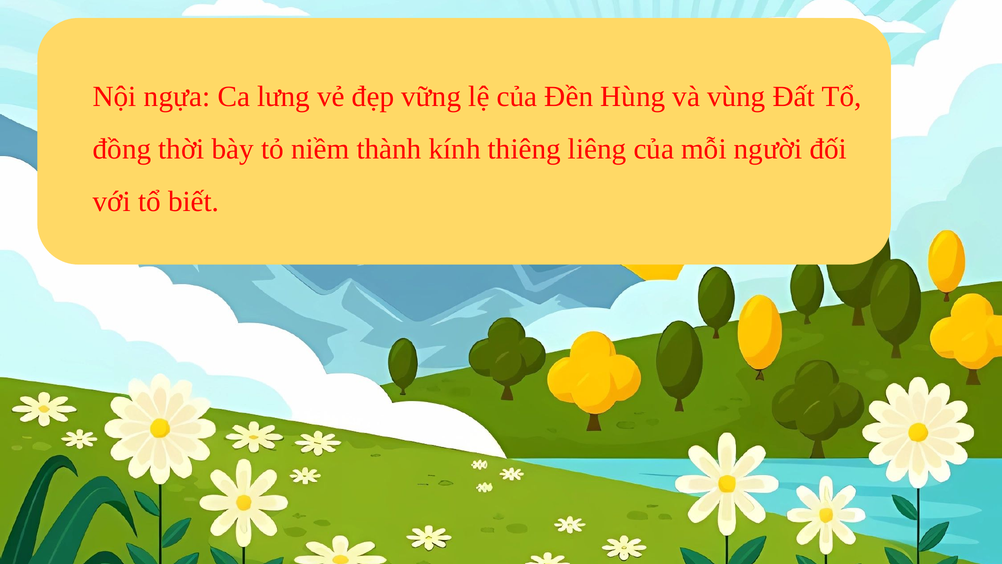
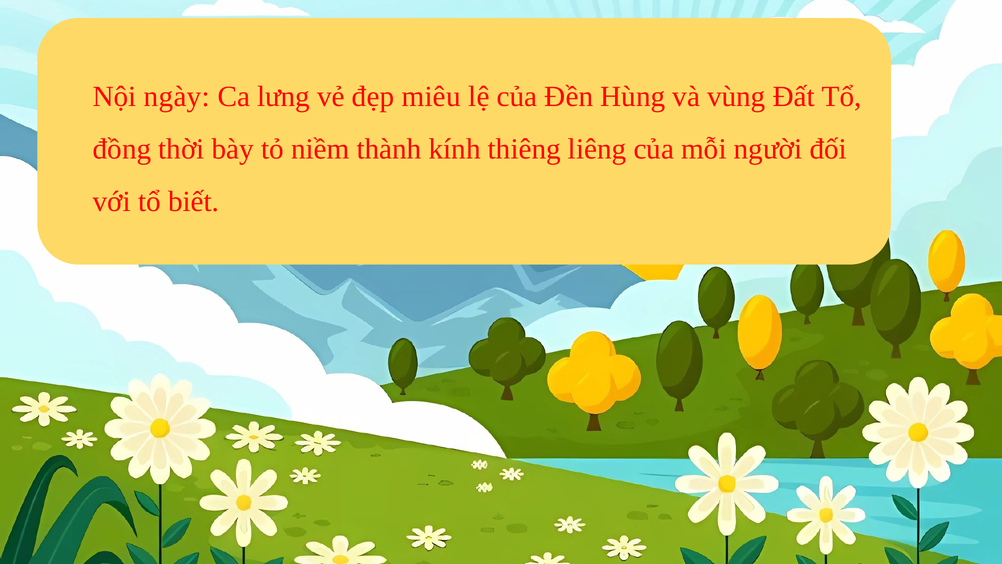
ngựa: ngựa -> ngày (177, 96)
vững: vững -> miêu (431, 96)
